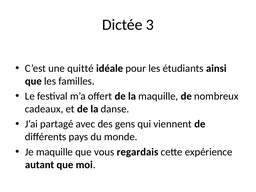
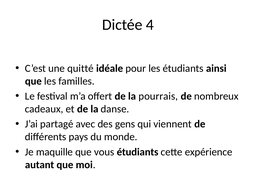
3: 3 -> 4 (150, 25)
la maquille: maquille -> pourrais (158, 96)
vous regardais: regardais -> étudiants (138, 152)
